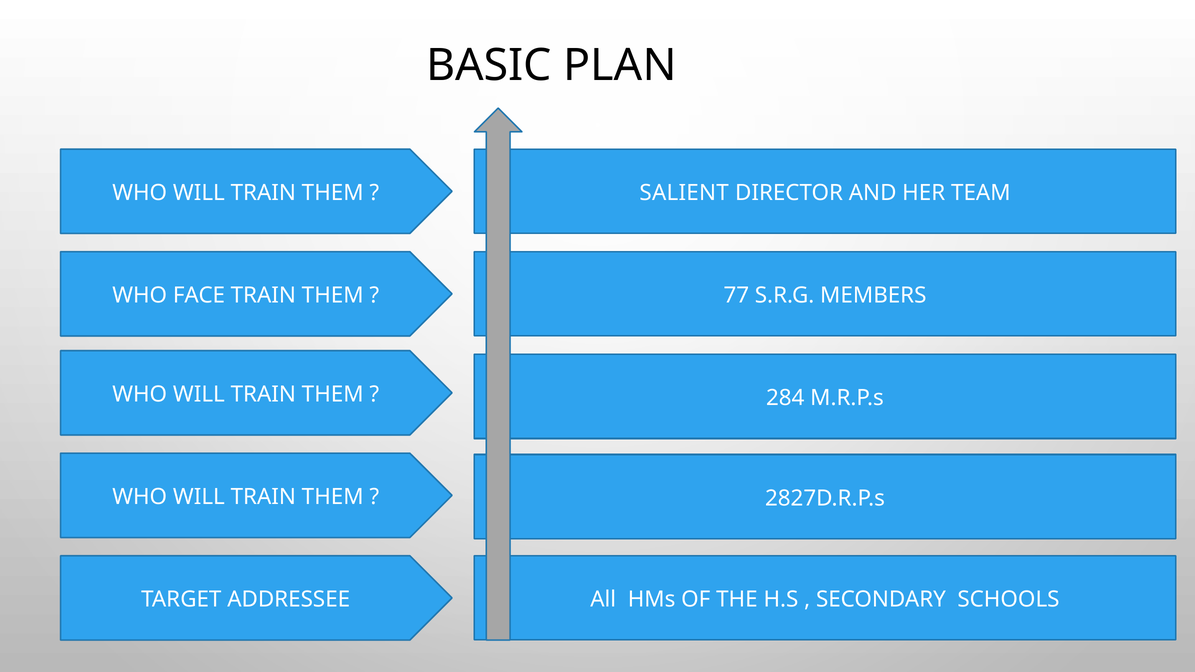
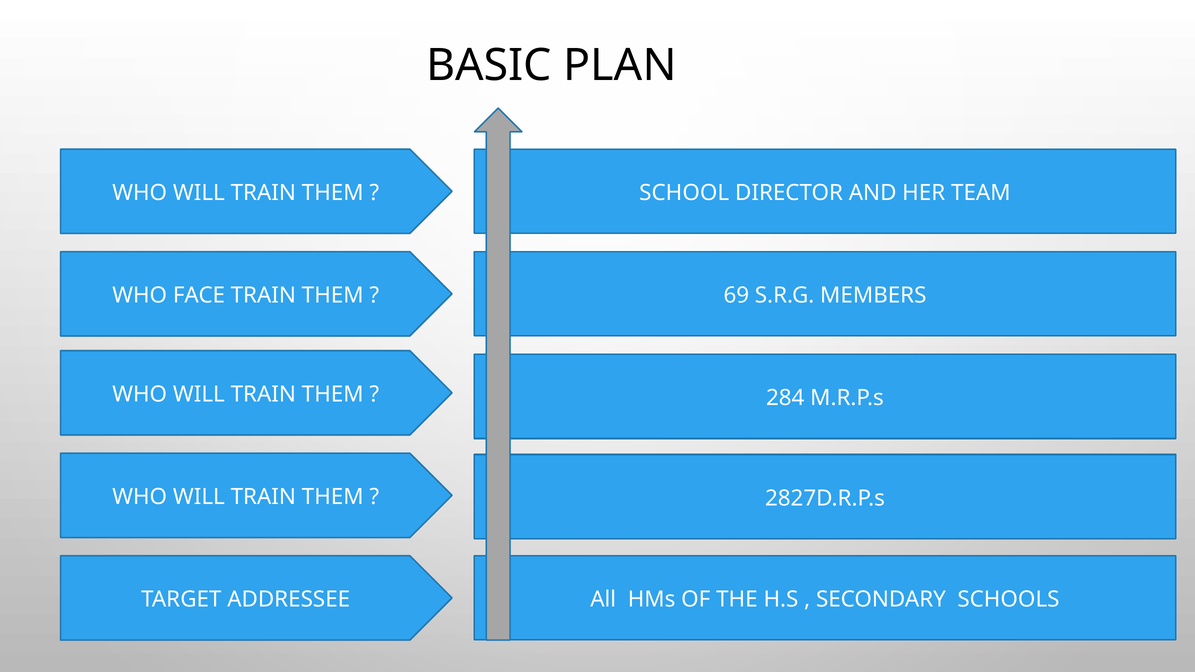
SALIENT: SALIENT -> SCHOOL (684, 193)
77: 77 -> 69 (736, 295)
